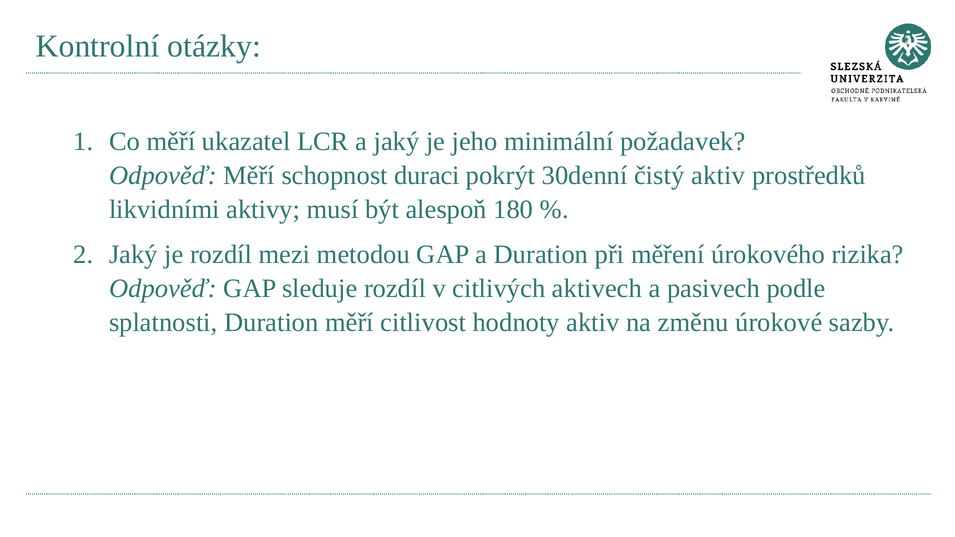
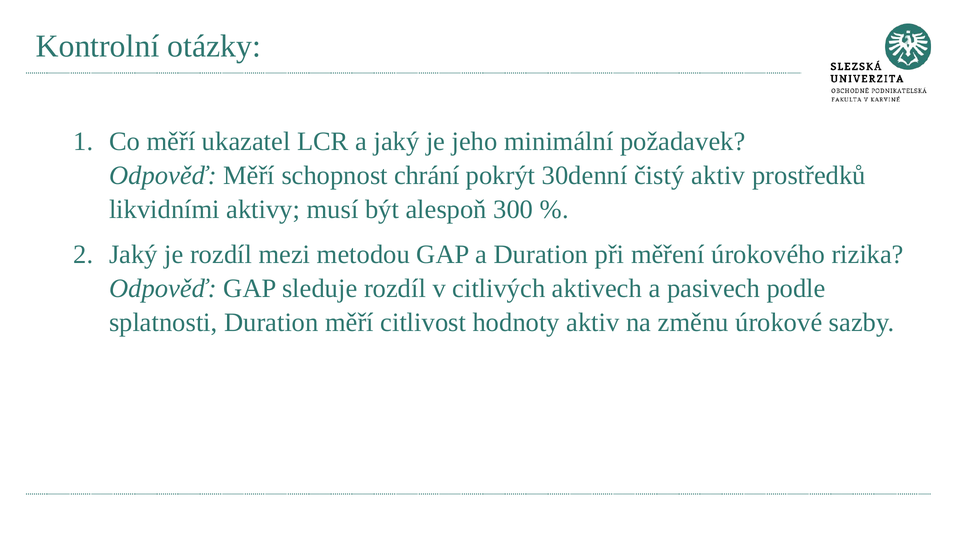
duraci: duraci -> chrání (427, 176)
180: 180 -> 300 (513, 210)
